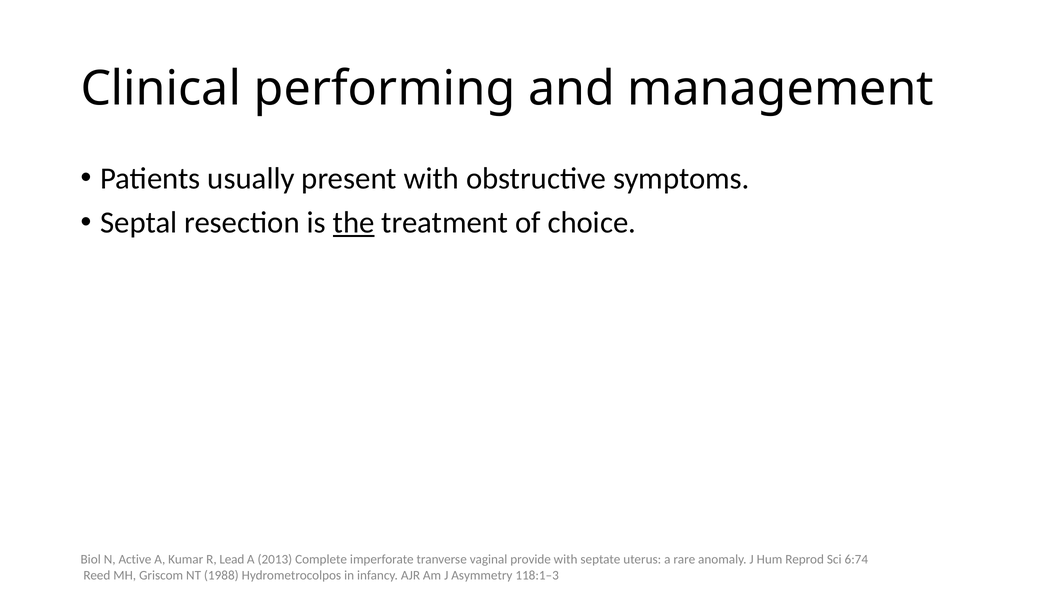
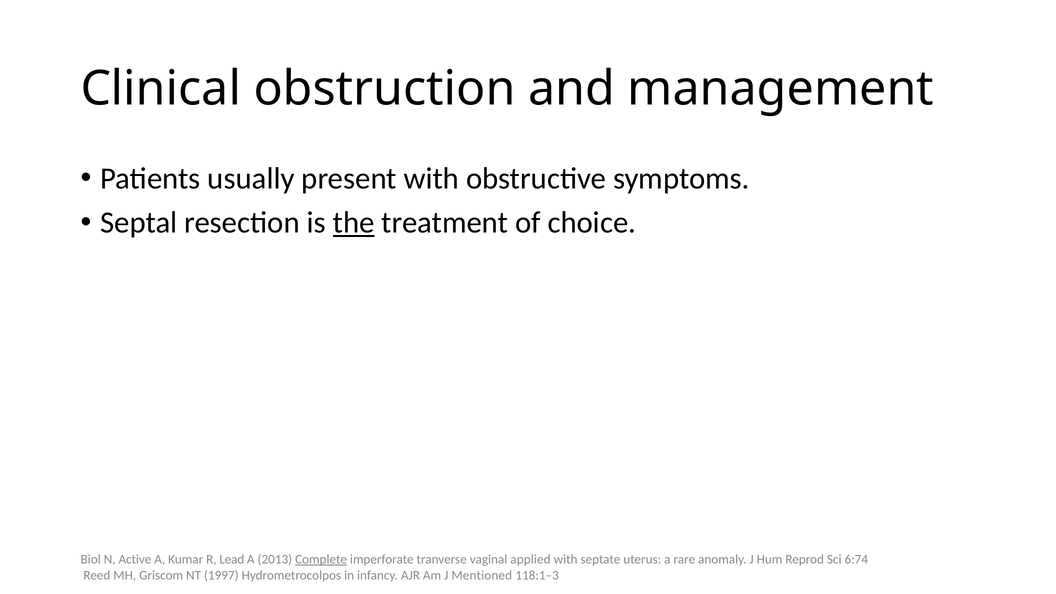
performing: performing -> obstruction (385, 89)
Complete underline: none -> present (321, 559)
provide: provide -> applied (530, 559)
1988: 1988 -> 1997 (221, 575)
Asymmetry: Asymmetry -> Mentioned (482, 575)
